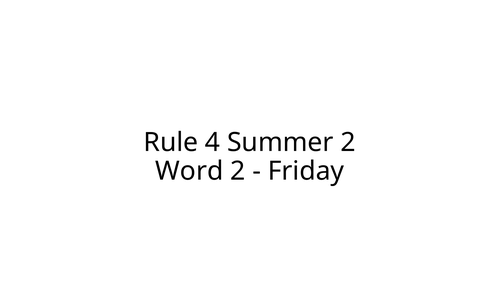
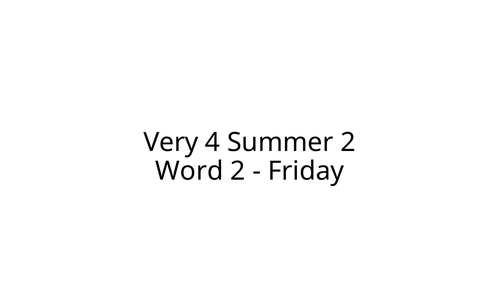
Rule: Rule -> Very (171, 142)
